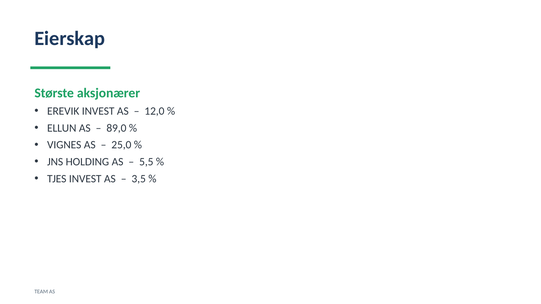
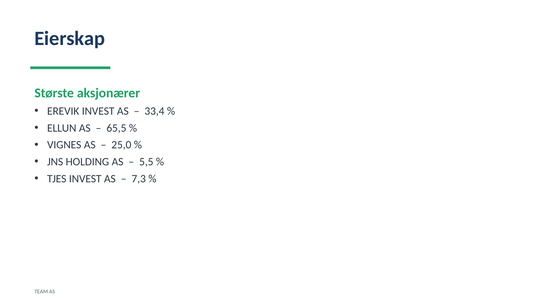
12,0: 12,0 -> 33,4 (154, 111)
89,0: 89,0 -> 65,5 (116, 128)
3,5: 3,5 -> 7,3 (139, 179)
